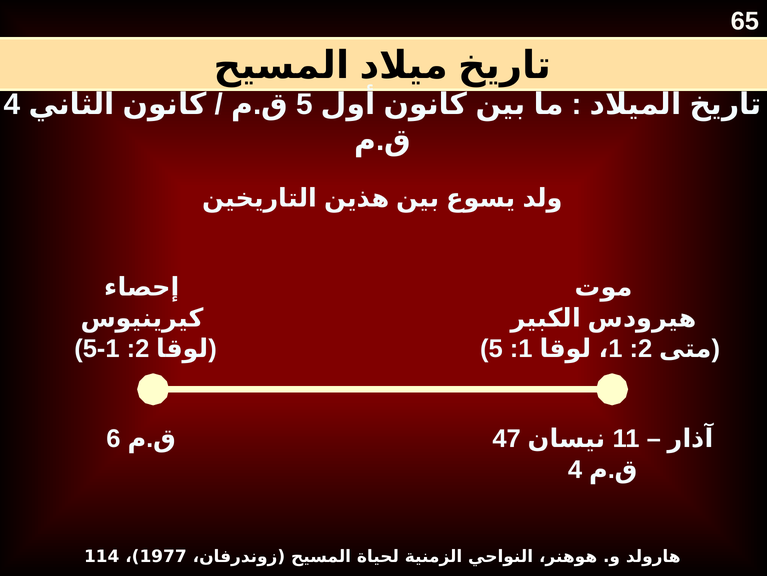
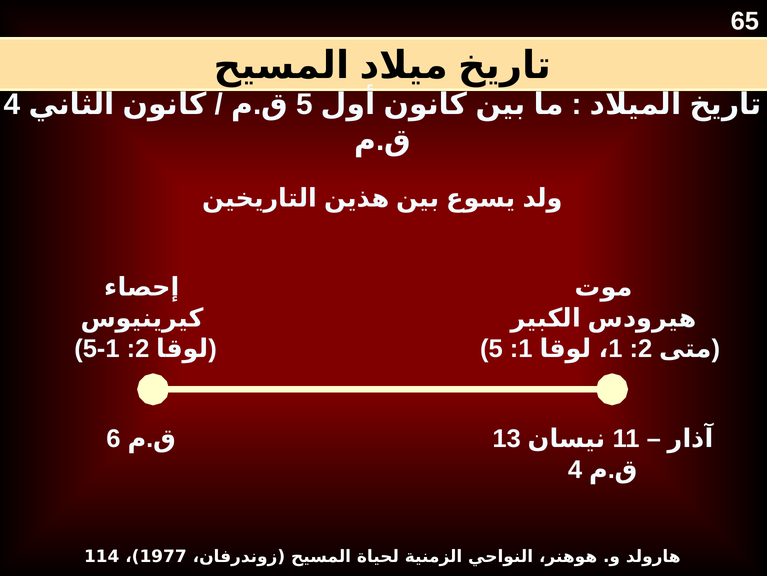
47: 47 -> 13 (507, 438)
